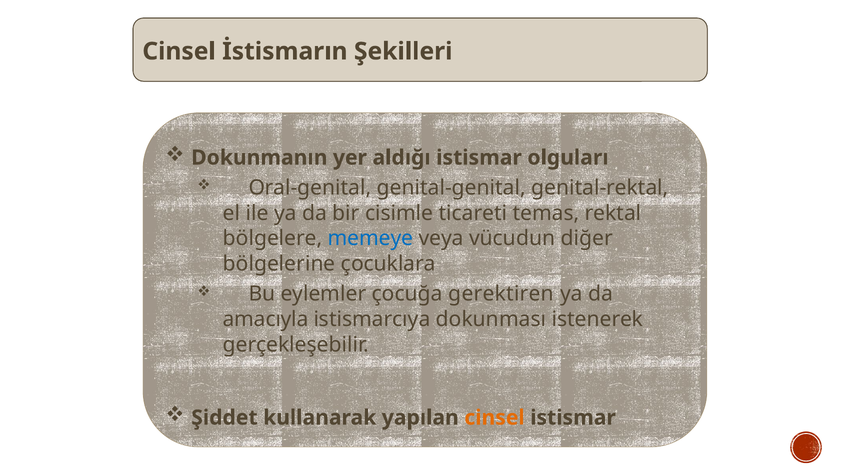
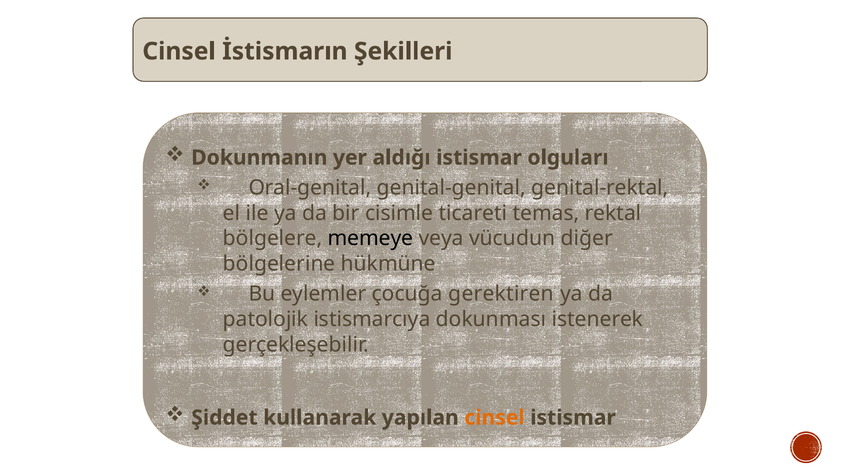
memeye colour: blue -> black (371, 239)
çocuklara: çocuklara -> hükmüne (388, 264)
amacıyla: amacıyla -> patolojik (266, 320)
